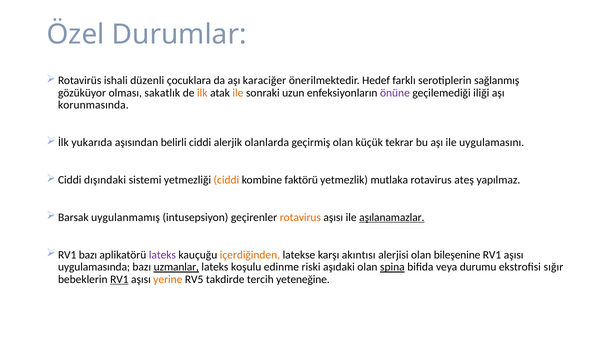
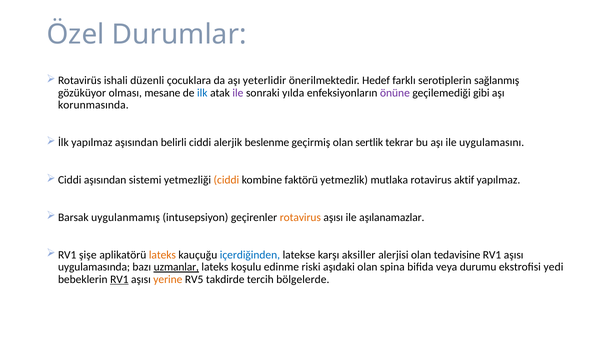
karaciğer: karaciğer -> yeterlidir (265, 81)
sakatlık: sakatlık -> mesane (162, 93)
ilk colour: orange -> blue (202, 93)
ile colour: orange -> purple (238, 93)
uzun: uzun -> yılda (293, 93)
iliği: iliği -> gibi (481, 93)
yukarıda: yukarıda -> yapılmaz (92, 143)
olanlarda: olanlarda -> beslenme (267, 143)
küçük: küçük -> sertlik (369, 143)
dışındaki: dışındaki -> aşısından (105, 180)
ateş: ateş -> aktif (464, 180)
aşılanamazlar underline: present -> none (392, 218)
bazı: bazı -> şişe (88, 255)
lateks colour: purple -> orange (162, 255)
içerdiğinden colour: orange -> blue (250, 255)
akıntısı: akıntısı -> aksiller (359, 255)
bileşenine: bileşenine -> tedavisine (457, 255)
spina underline: present -> none (392, 268)
sığır: sığır -> yedi (553, 268)
yeteneğine: yeteneğine -> bölgelerde (303, 280)
